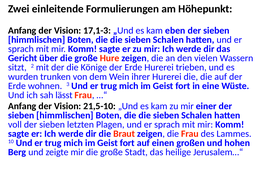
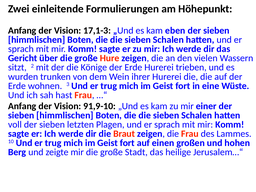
lässt: lässt -> hast (64, 95)
21,5-10: 21,5-10 -> 91,9-10 (100, 106)
